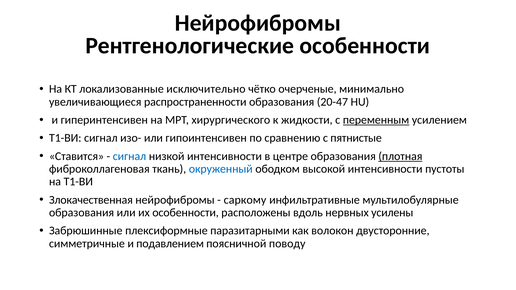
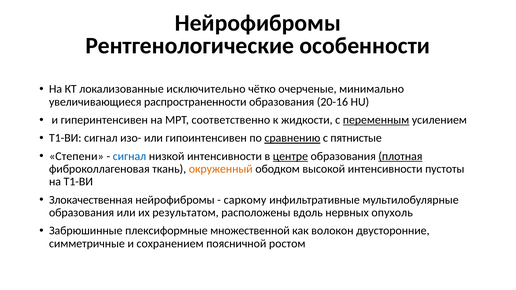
20-47: 20-47 -> 20-16 (332, 102)
хирургического: хирургического -> соответственно (231, 120)
сравнению underline: none -> present (292, 138)
Ставится: Ставится -> Степени (76, 156)
центре underline: none -> present (290, 156)
окруженный colour: blue -> orange (221, 169)
их особенности: особенности -> результатом (186, 213)
усилены: усилены -> опухоль (392, 213)
паразитарными: паразитарными -> множественной (250, 231)
подавлением: подавлением -> сохранением (170, 244)
поводу: поводу -> ростом (287, 244)
